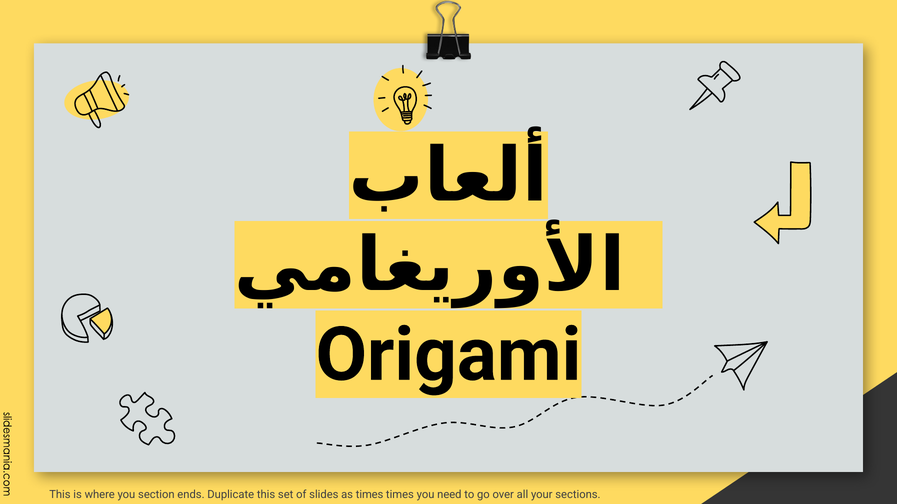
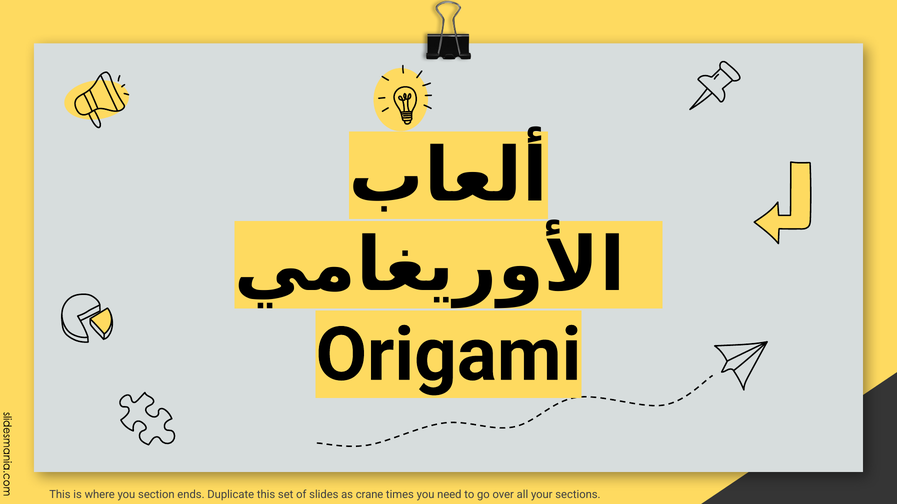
as times: times -> crane (370, 495)
